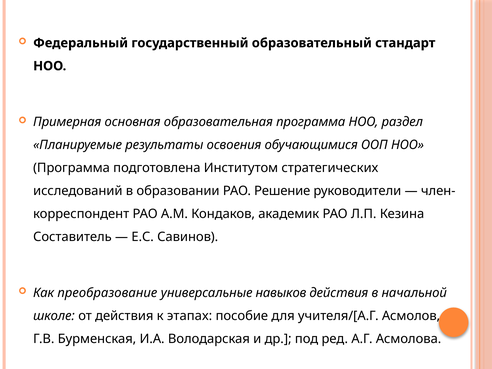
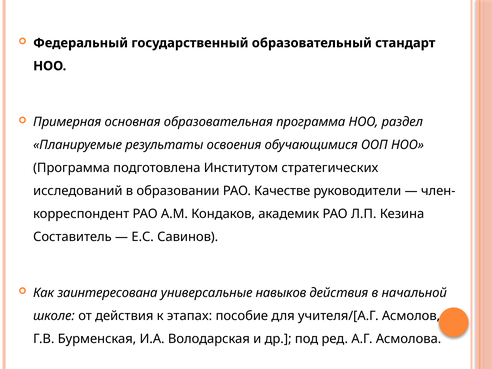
Решение: Решение -> Качестве (282, 191)
преобразование: преобразование -> заинтересована (107, 293)
